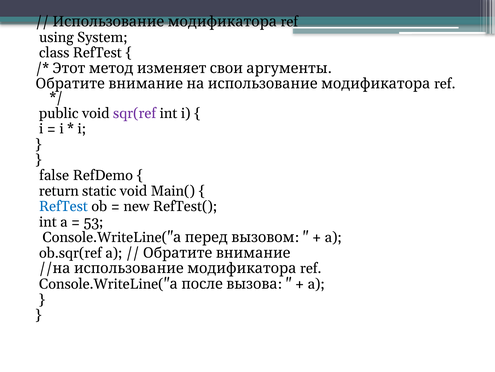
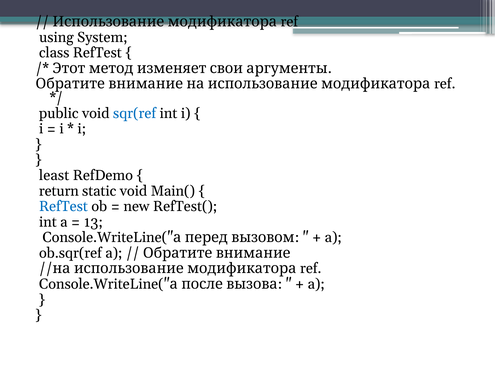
sqr(ref colour: purple -> blue (135, 113)
false: false -> least (54, 175)
53: 53 -> 13 (93, 222)
